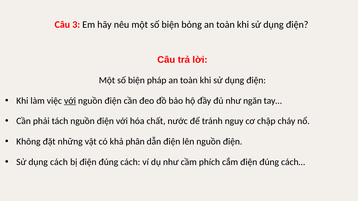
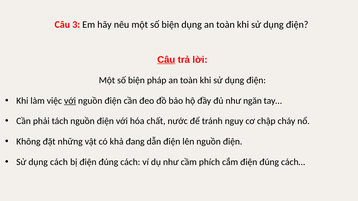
biện bỏng: bỏng -> dụng (192, 25)
Câu underline: none -> present (166, 60)
phân: phân -> đang (135, 142)
